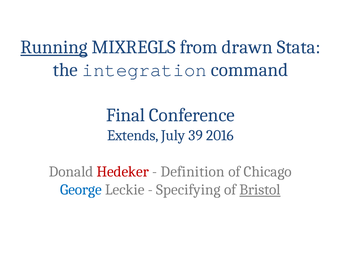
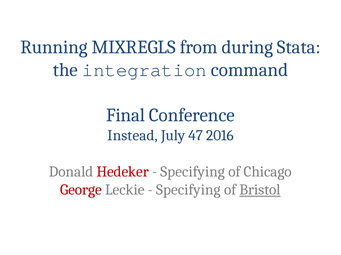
Running underline: present -> none (54, 47)
drawn: drawn -> during (247, 47)
Extends: Extends -> Instead (133, 136)
39: 39 -> 47 (196, 136)
Definition: Definition -> Specifying (193, 172)
George colour: blue -> red (81, 190)
